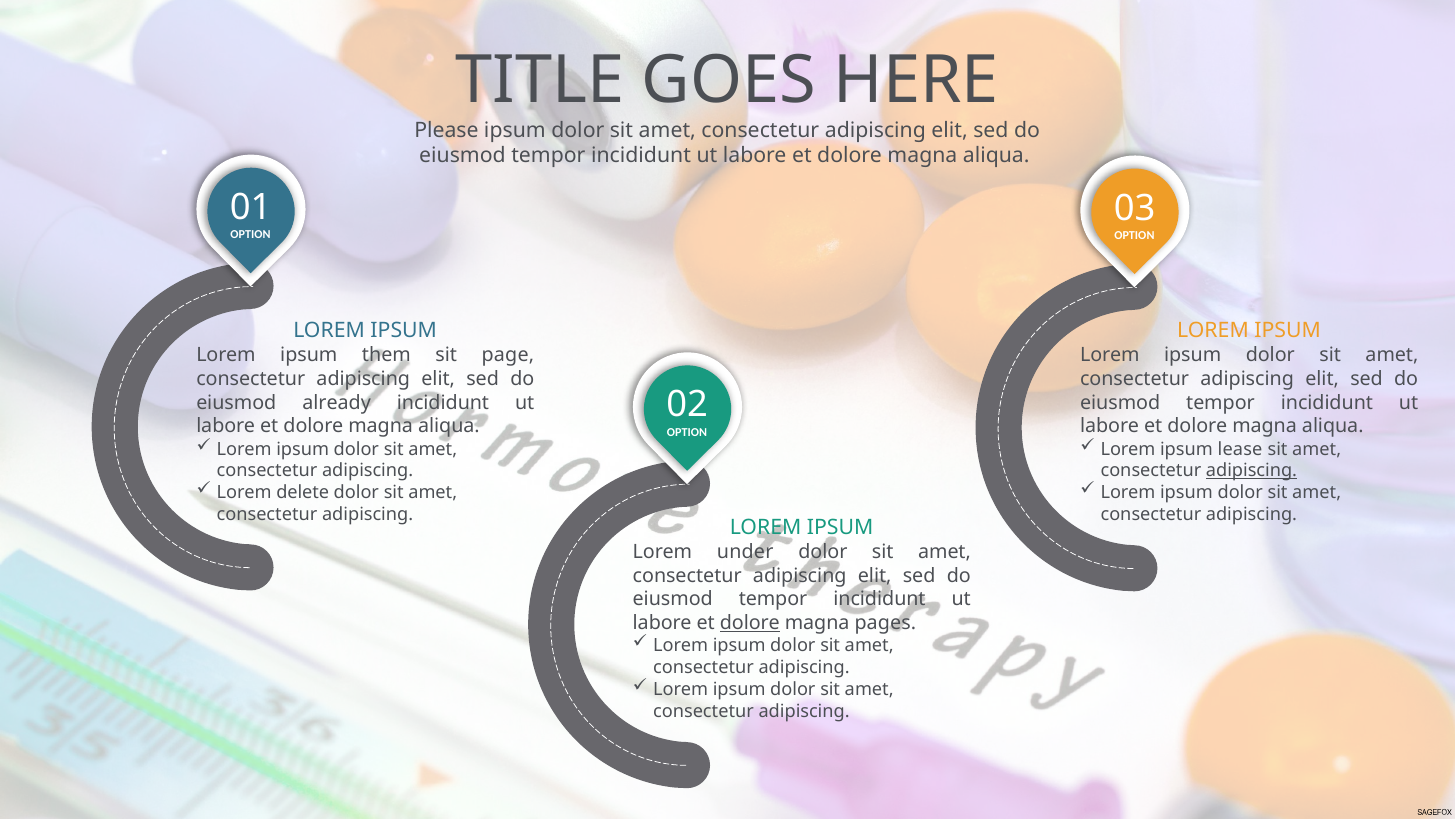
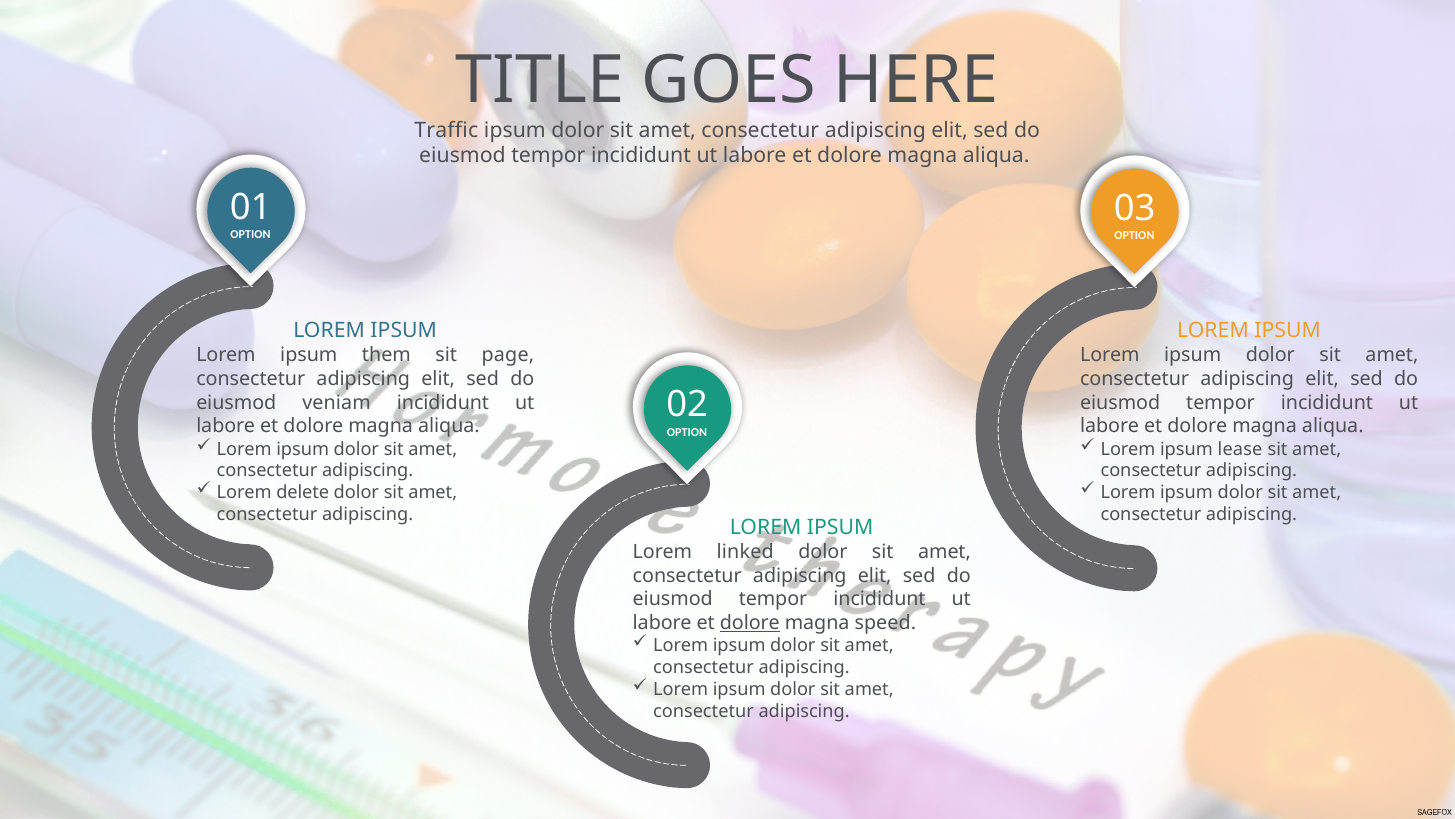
Please: Please -> Traffic (446, 130)
already: already -> veniam (337, 402)
adipiscing underline: present -> none (1252, 471)
under: under -> linked (745, 552)
pages: pages -> speed (885, 623)
